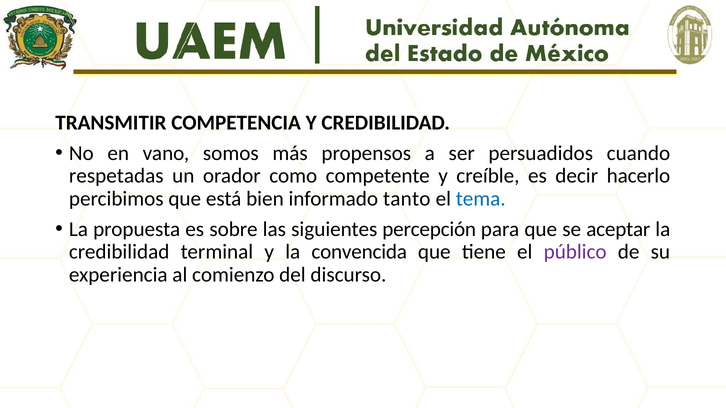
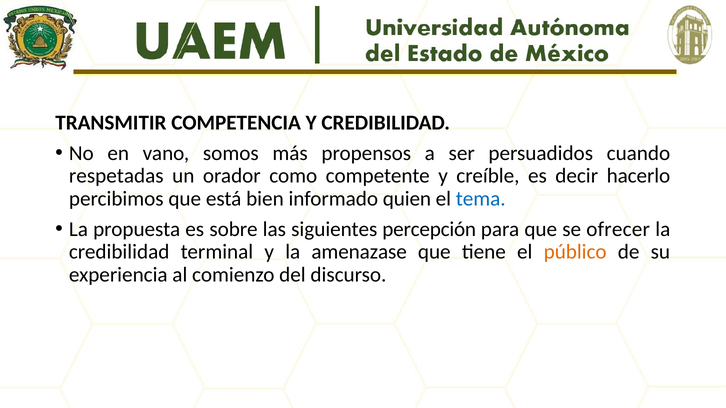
tanto: tanto -> quien (407, 199)
aceptar: aceptar -> ofrecer (618, 229)
convencida: convencida -> amenazase (359, 252)
público colour: purple -> orange (575, 252)
